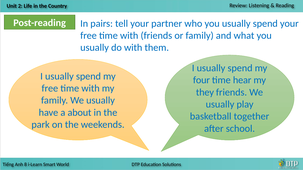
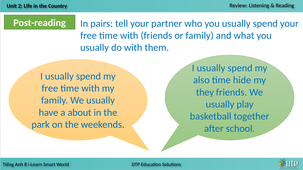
four: four -> also (201, 80)
hear: hear -> hide (242, 80)
